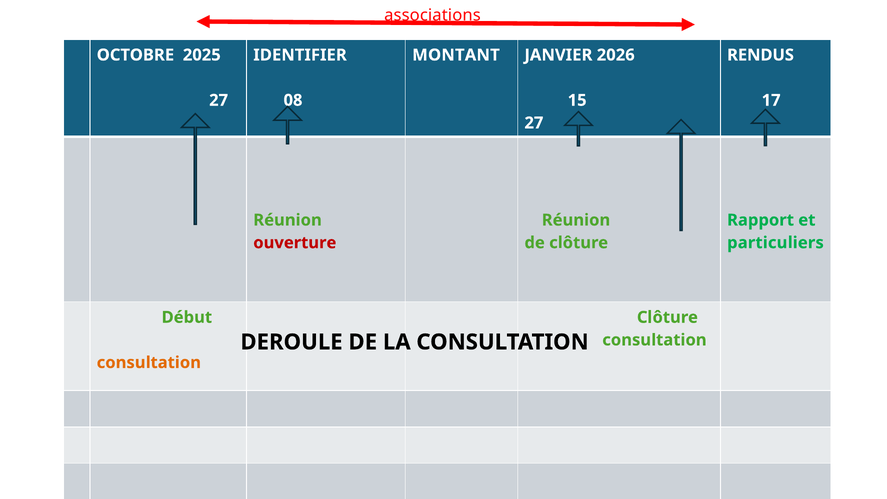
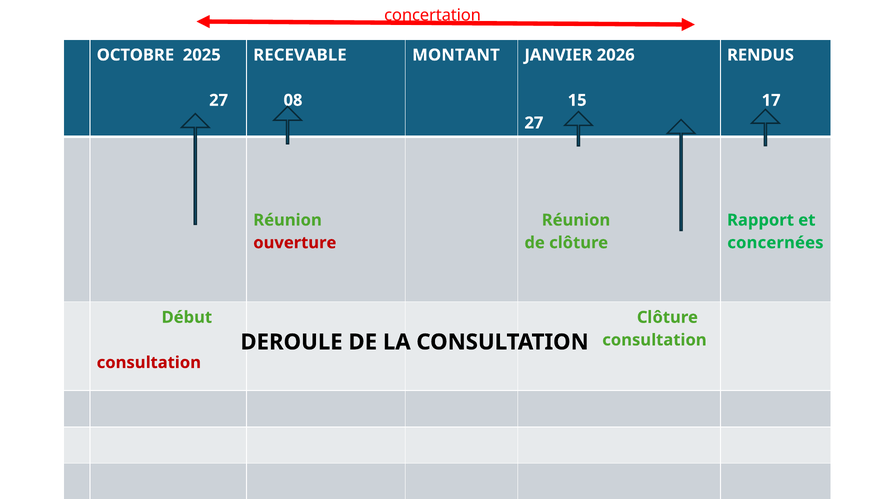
associations: associations -> concertation (433, 15)
IDENTIFIER: IDENTIFIER -> RECEVABLE (300, 55)
particuliers: particuliers -> concernées (775, 243)
consultation colour: orange -> red (149, 363)
